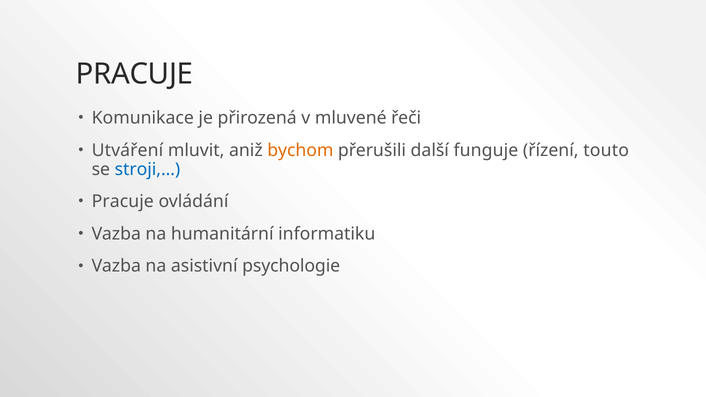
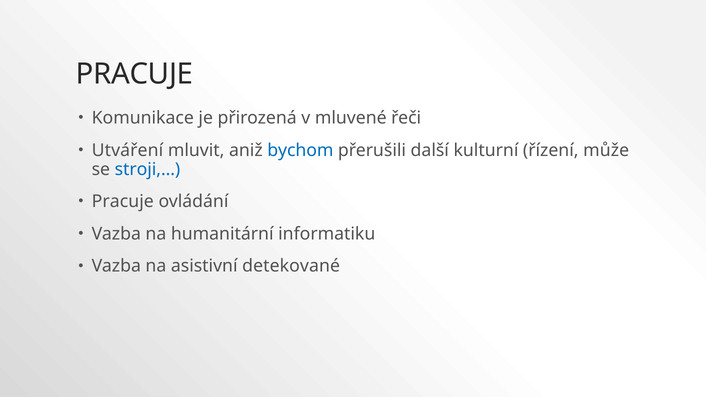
bychom colour: orange -> blue (300, 150)
funguje: funguje -> kulturní (486, 150)
touto: touto -> může (606, 150)
psychologie: psychologie -> detekované (291, 266)
